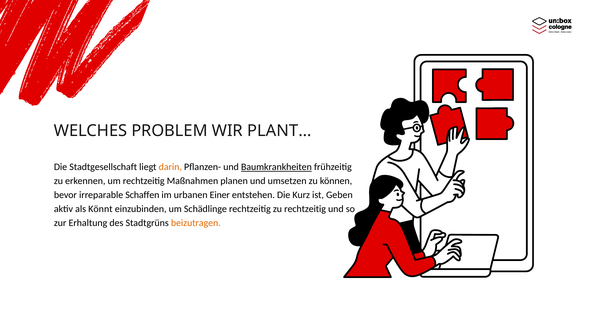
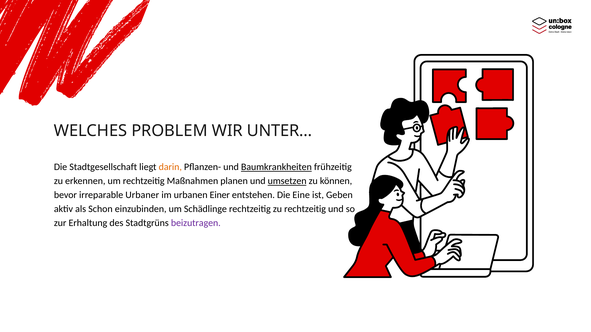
PLANT…: PLANT… -> UNTER… (279, 131)
umsetzen underline: none -> present (287, 181)
Schaffen: Schaffen -> Urbaner (142, 195)
Kurz: Kurz -> Eine (301, 195)
Könnt: Könnt -> Schon (100, 209)
beizutragen colour: orange -> purple (196, 223)
